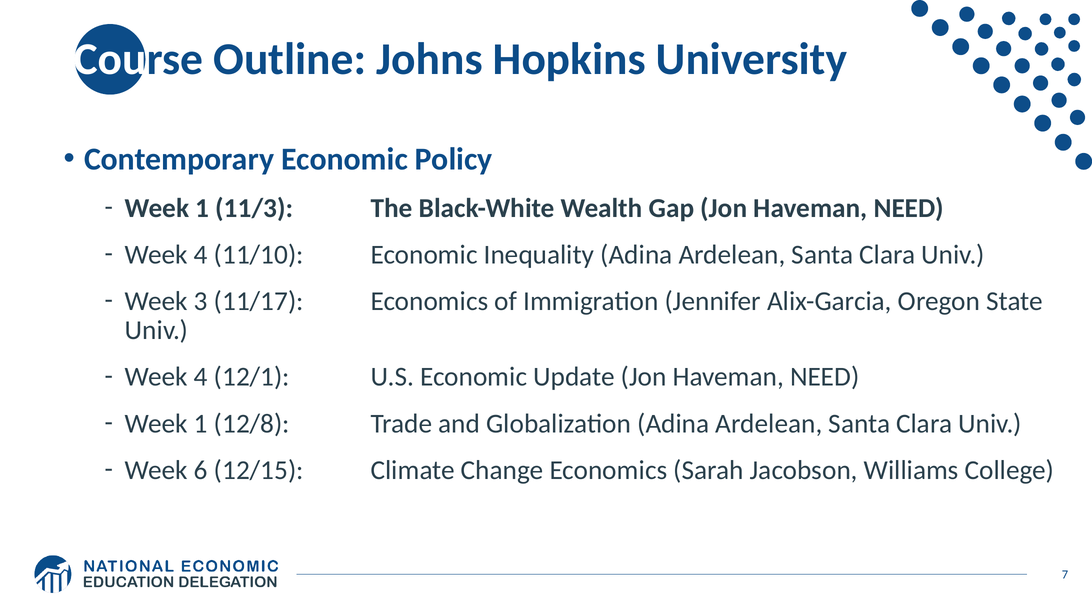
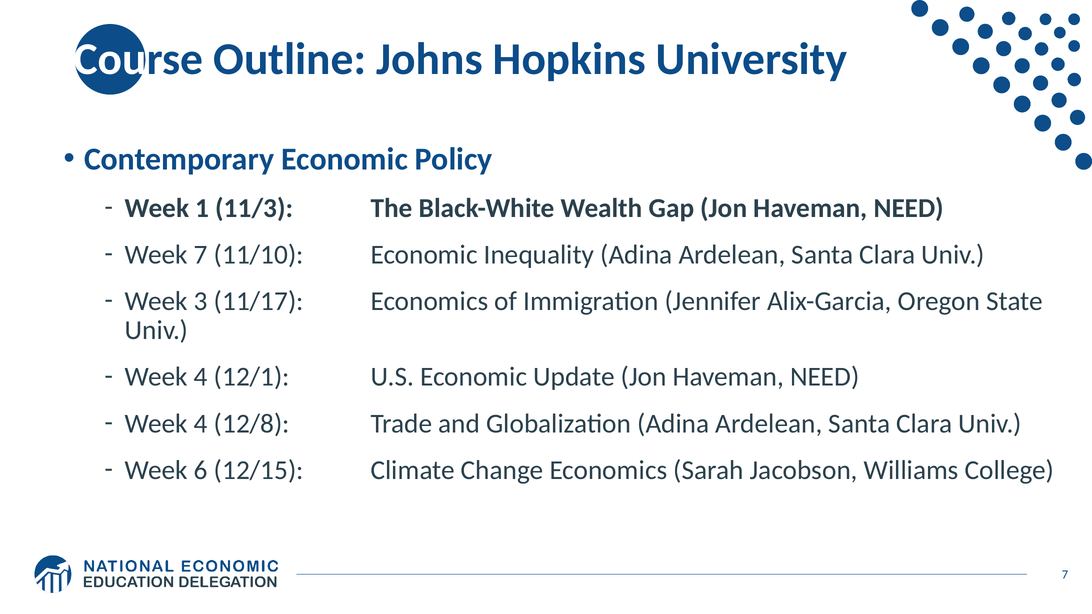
4: 4 -> 7 (201, 255)
1: 1 -> 4 (201, 424)
